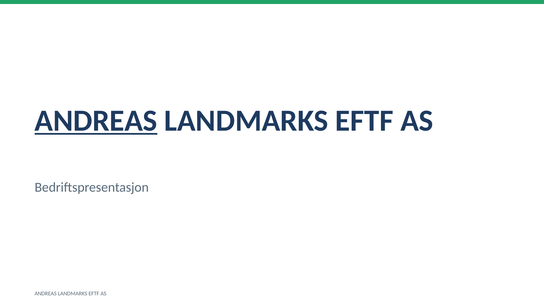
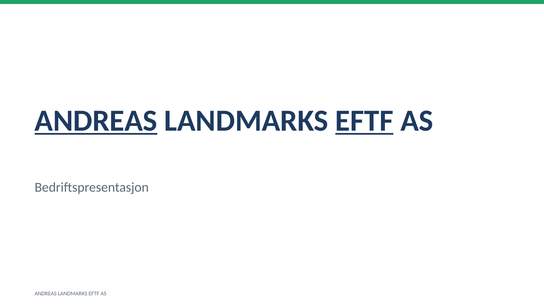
EFTF underline: none -> present (364, 121)
